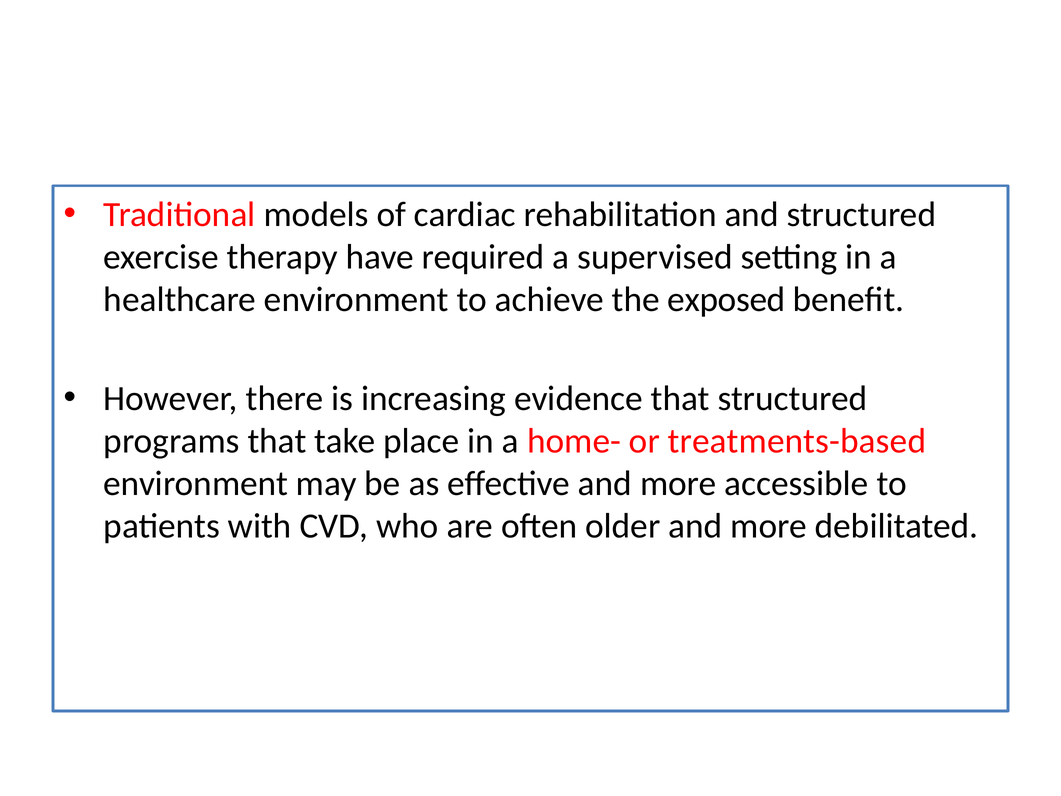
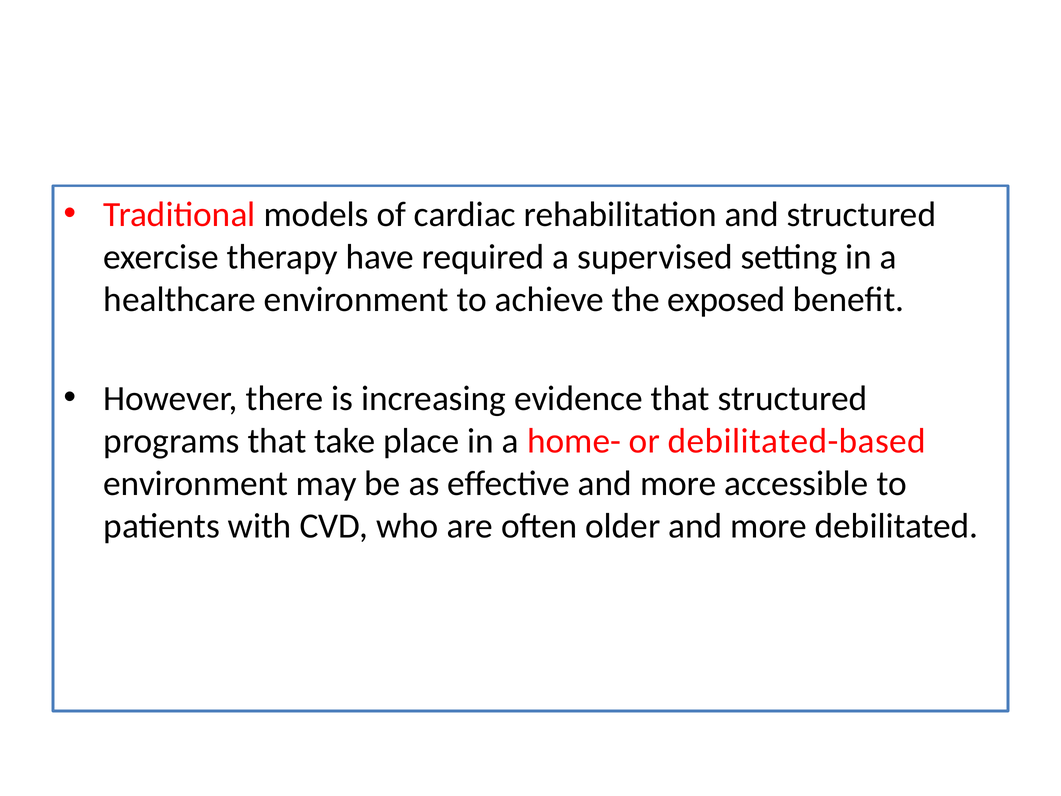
treatments-based: treatments-based -> debilitated-based (797, 441)
